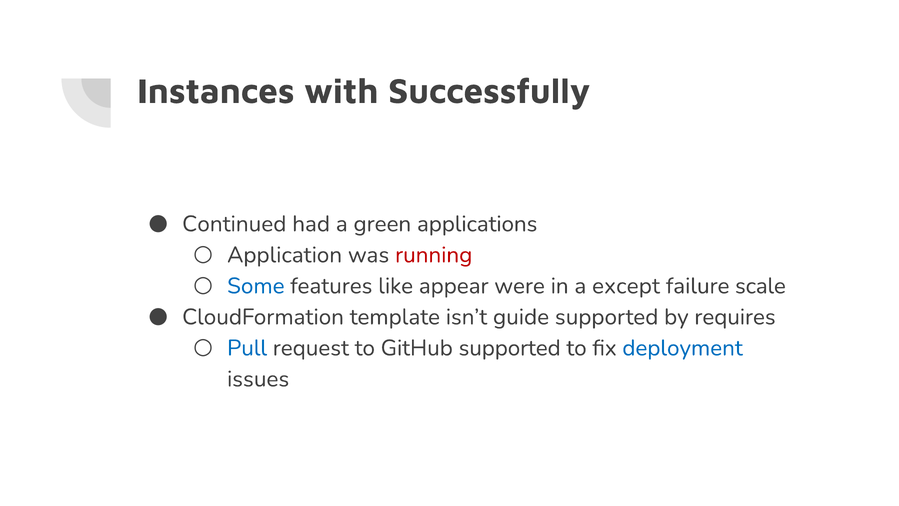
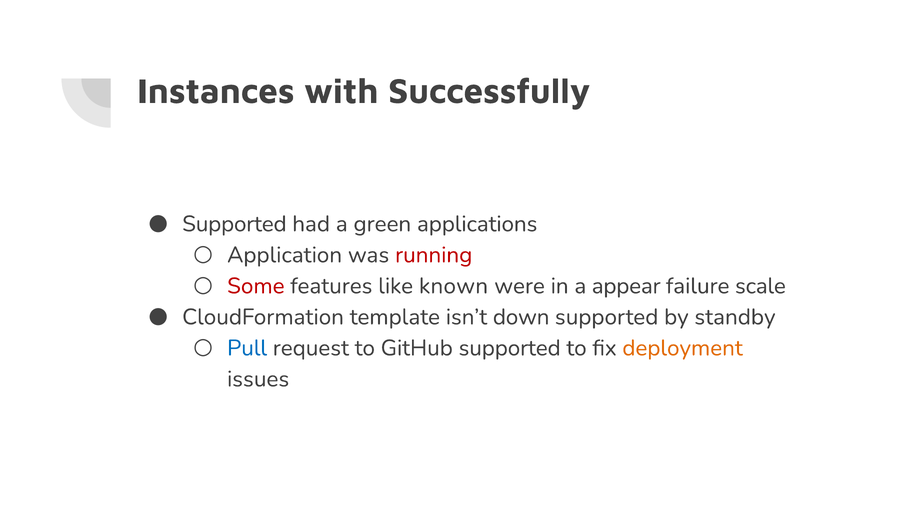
Continued: Continued -> Supported (234, 224)
Some colour: blue -> red (256, 286)
appear: appear -> known (454, 286)
except: except -> appear (626, 286)
guide: guide -> down (521, 317)
requires: requires -> standby (735, 317)
deployment colour: blue -> orange (683, 348)
